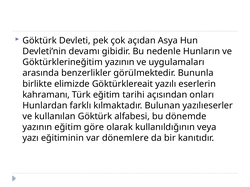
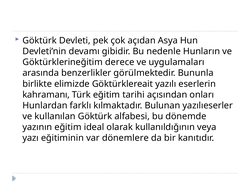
Göktürklerineğitim yazının: yazının -> derece (120, 62)
göre: göre -> ideal (94, 127)
